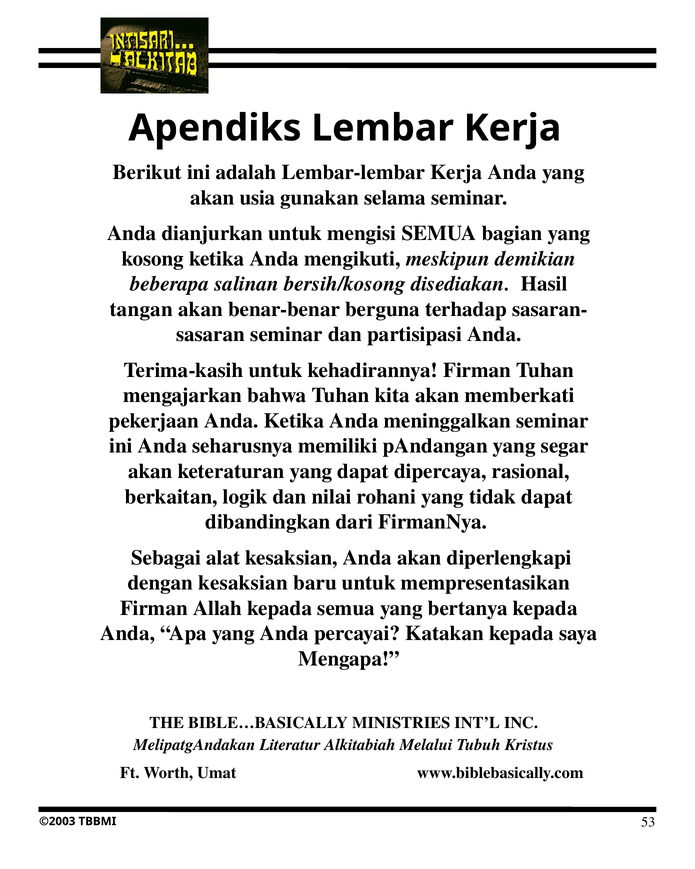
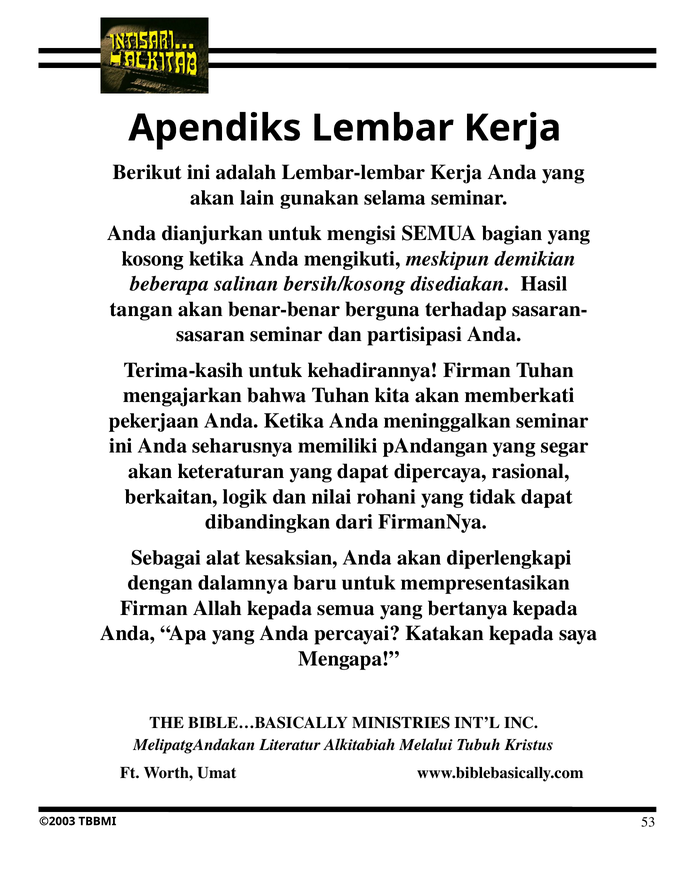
usia: usia -> lain (257, 198)
dengan kesaksian: kesaksian -> dalamnya (243, 583)
